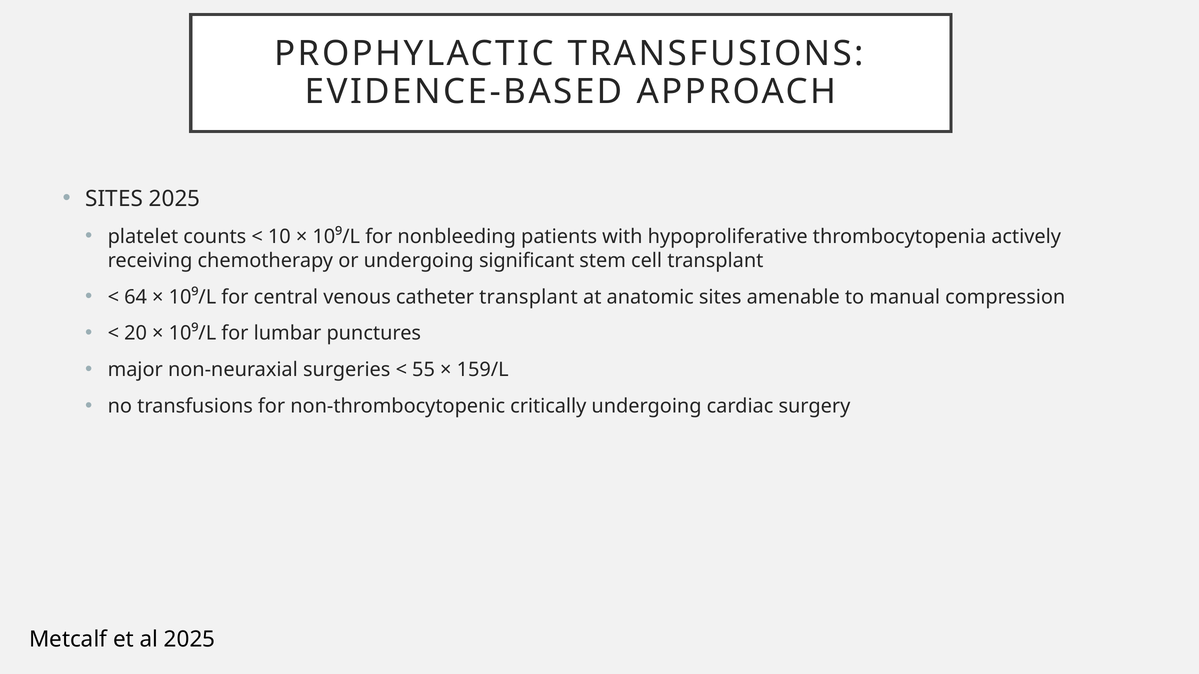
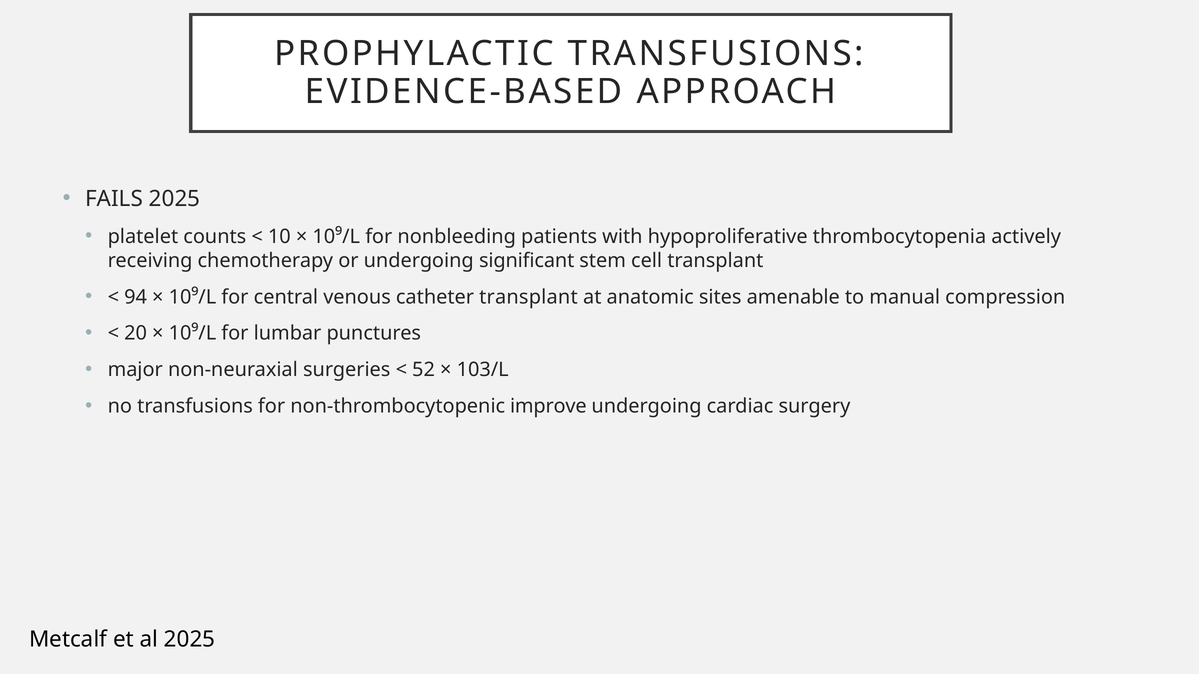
SITES: SITES -> FAILS (114, 199)
64: 64 -> 94 (136, 297)
55: 55 -> 52 (424, 370)
159/L: 159/L -> 103/L (483, 370)
critically: critically -> improve (548, 407)
